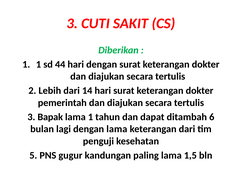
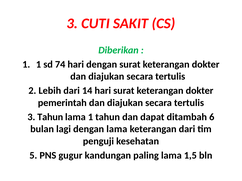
44: 44 -> 74 (60, 65)
3 Bapak: Bapak -> Tahun (50, 117)
